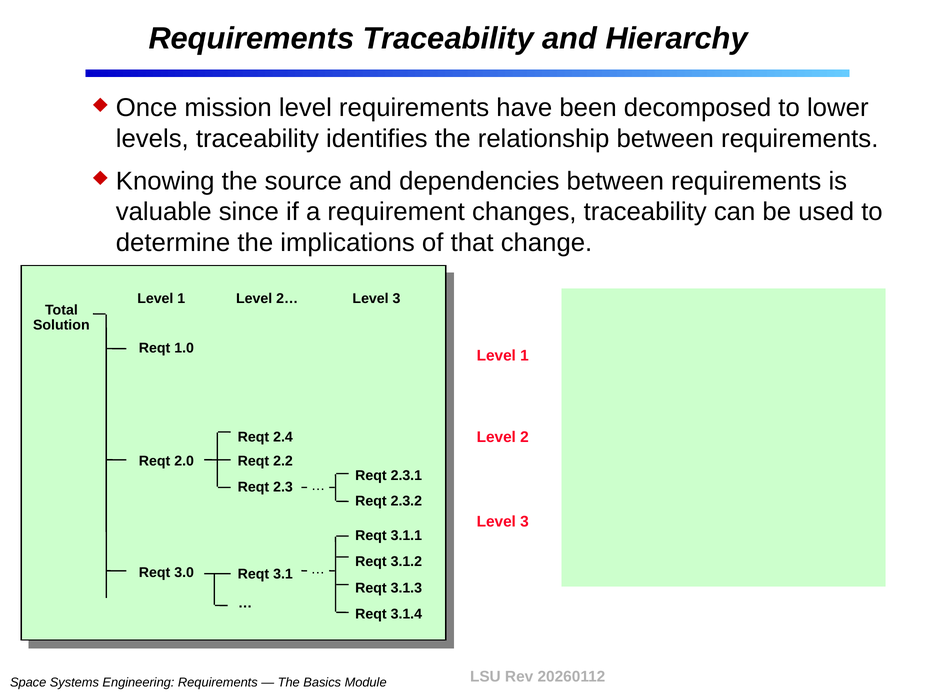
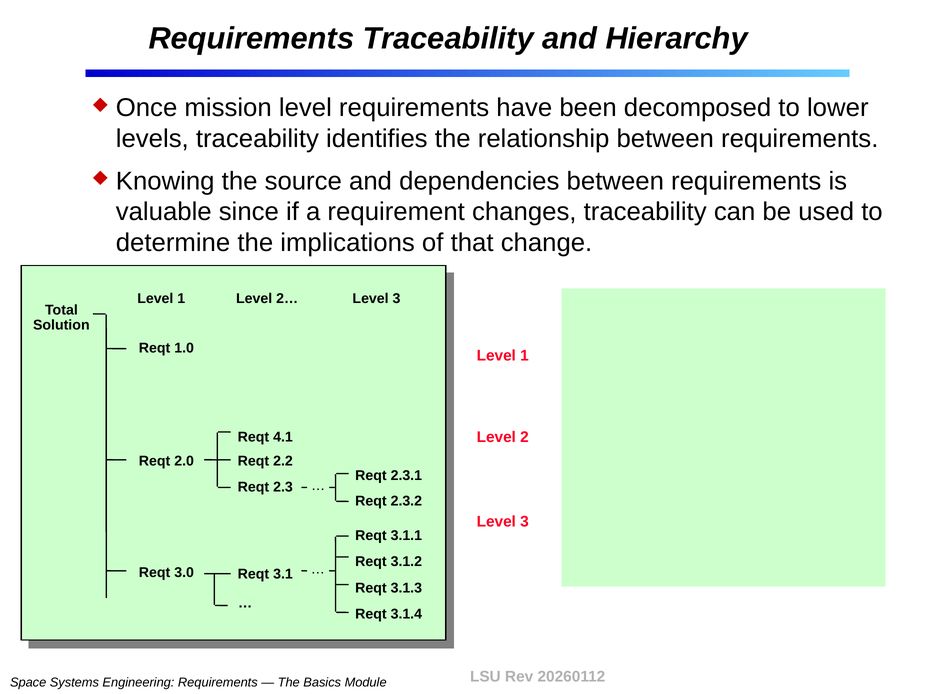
2.4: 2.4 -> 4.1 (283, 437)
